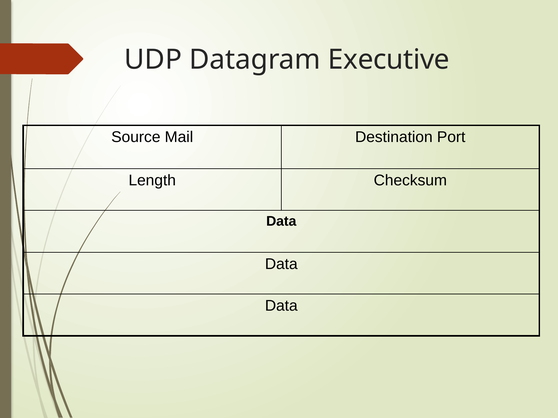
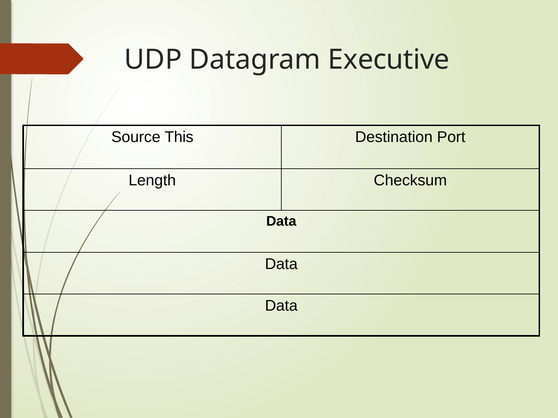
Mail: Mail -> This (179, 137)
